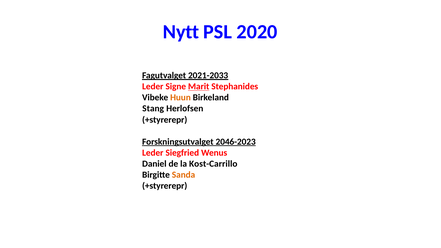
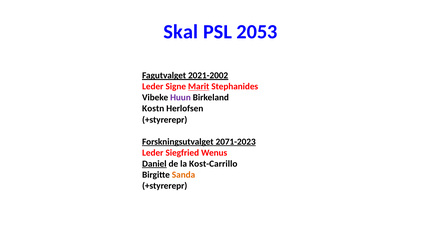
Nytt: Nytt -> Skal (181, 32)
2020: 2020 -> 2053 (257, 32)
2021-2033: 2021-2033 -> 2021-2002 (208, 76)
Huun colour: orange -> purple (180, 98)
Stang: Stang -> Kostn (153, 109)
2046-2023: 2046-2023 -> 2071-2023 (236, 142)
Daniel underline: none -> present (154, 164)
